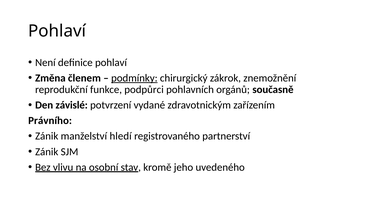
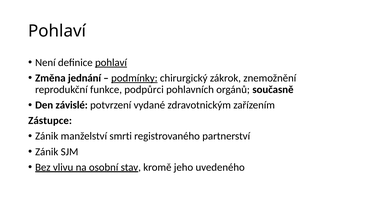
pohlaví underline: none -> present (111, 63)
členem: členem -> jednání (85, 78)
Právního: Právního -> Zástupce (50, 121)
hledí: hledí -> smrti (121, 136)
